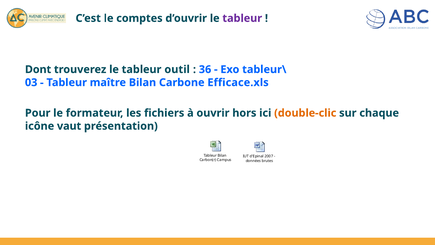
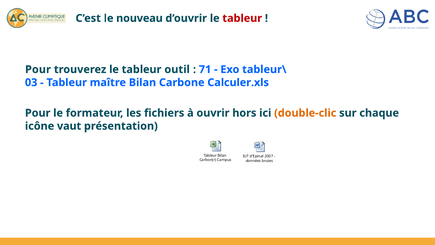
comptes: comptes -> nouveau (139, 18)
tableur colour: purple -> red (242, 18)
Dont: Dont -> Pour (38, 69)
36: 36 -> 71 (205, 69)
Efficace.xls: Efficace.xls -> Calculer.xls (238, 82)
